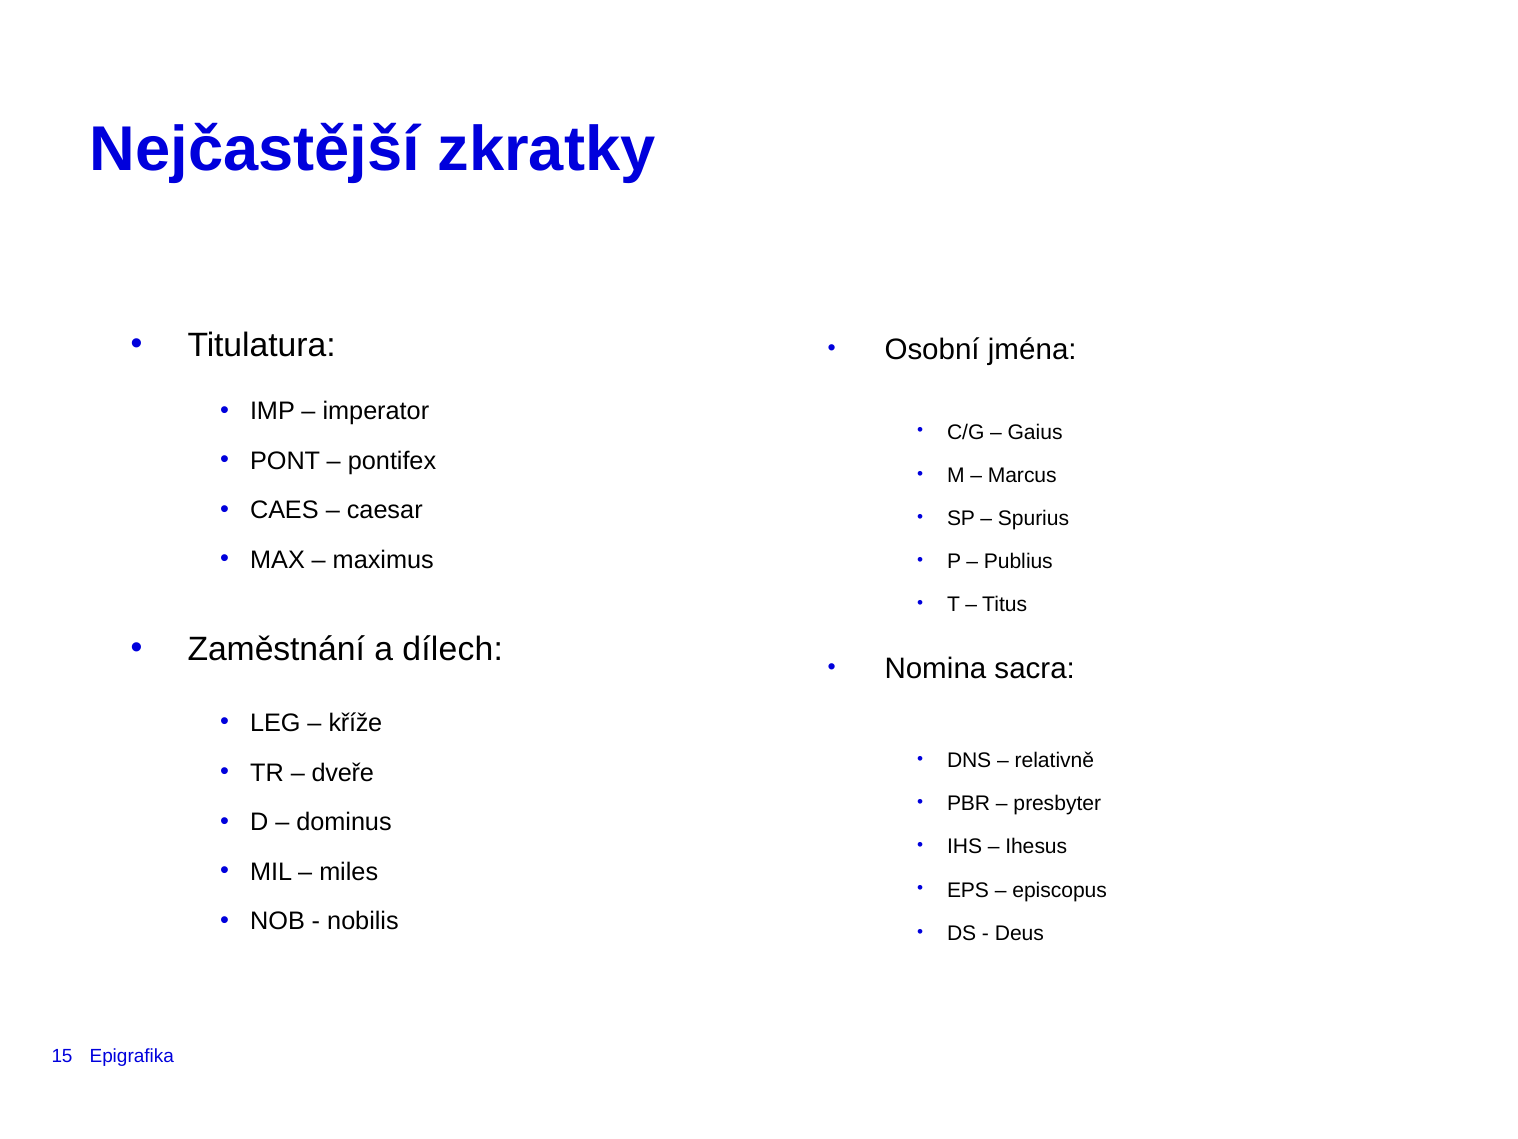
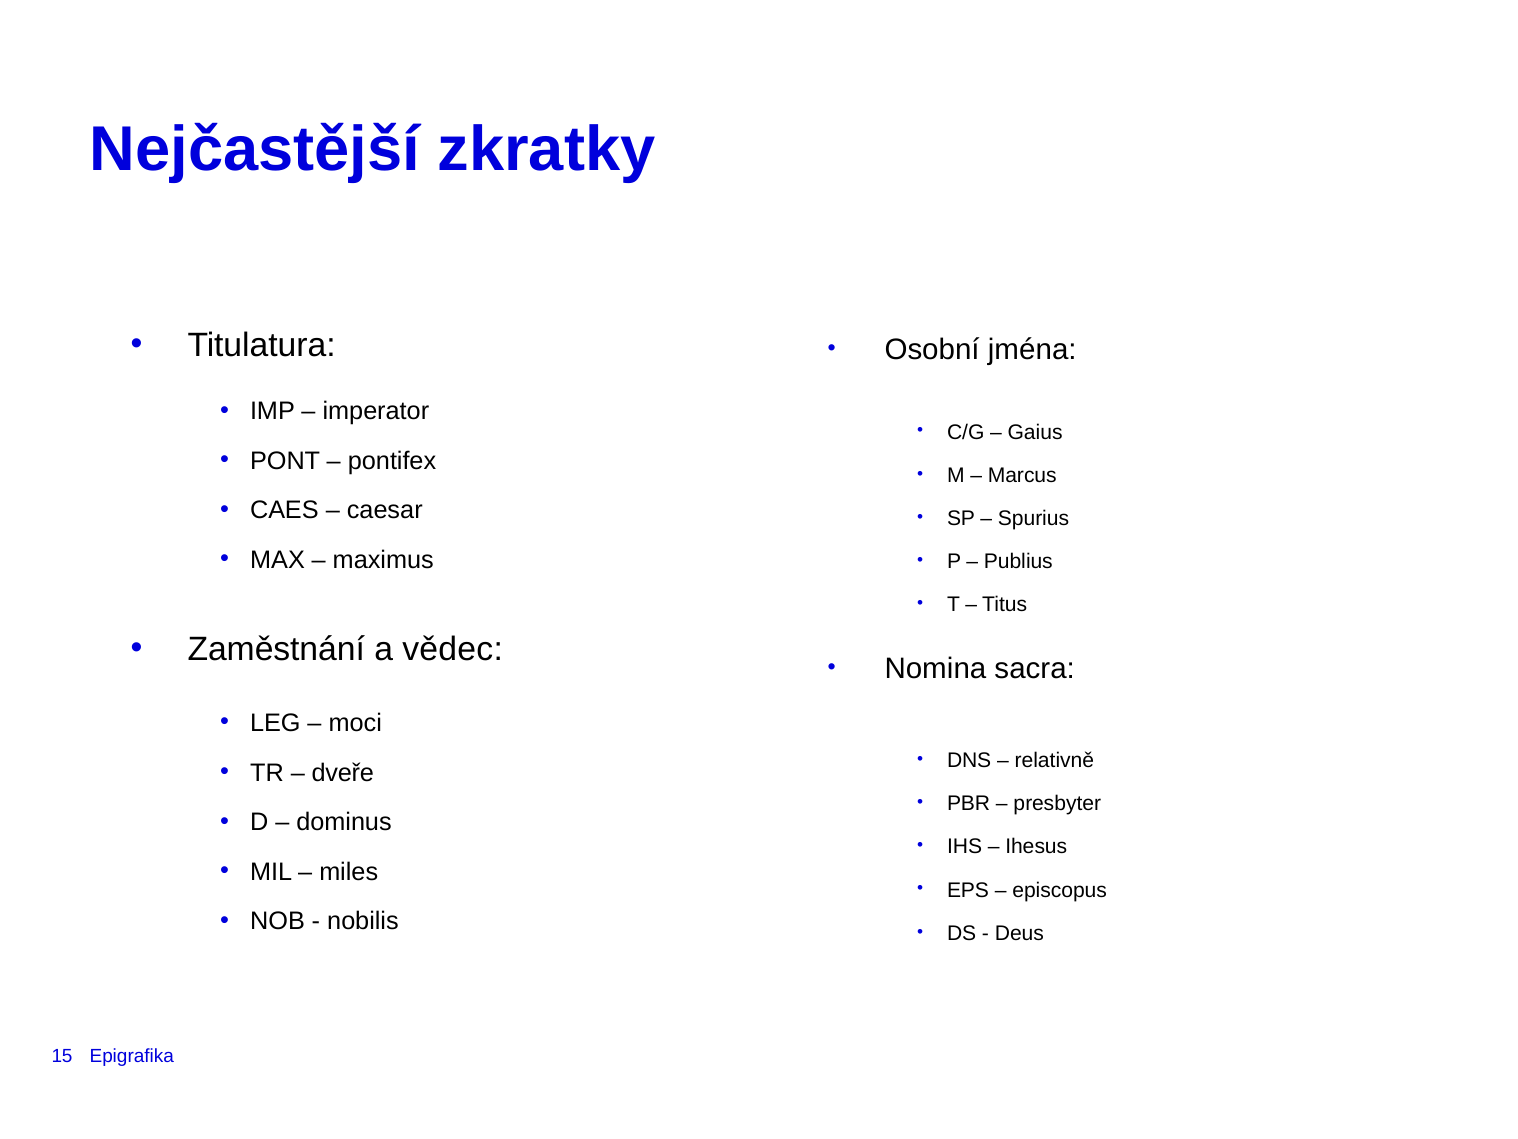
dílech: dílech -> vědec (453, 649)
kříže: kříže -> moci (355, 723)
